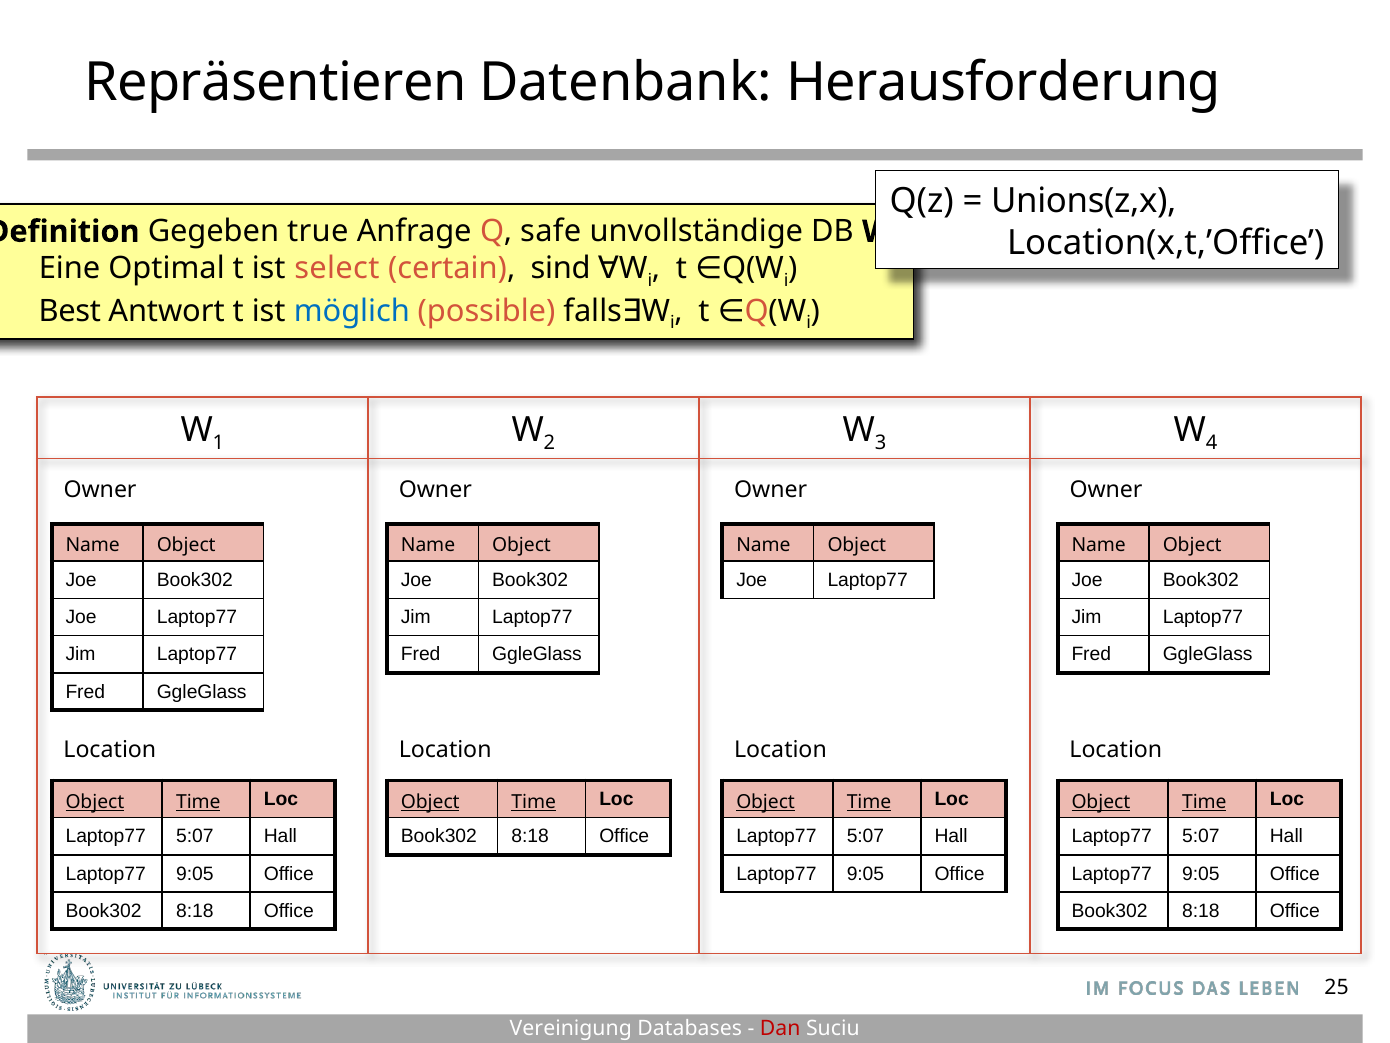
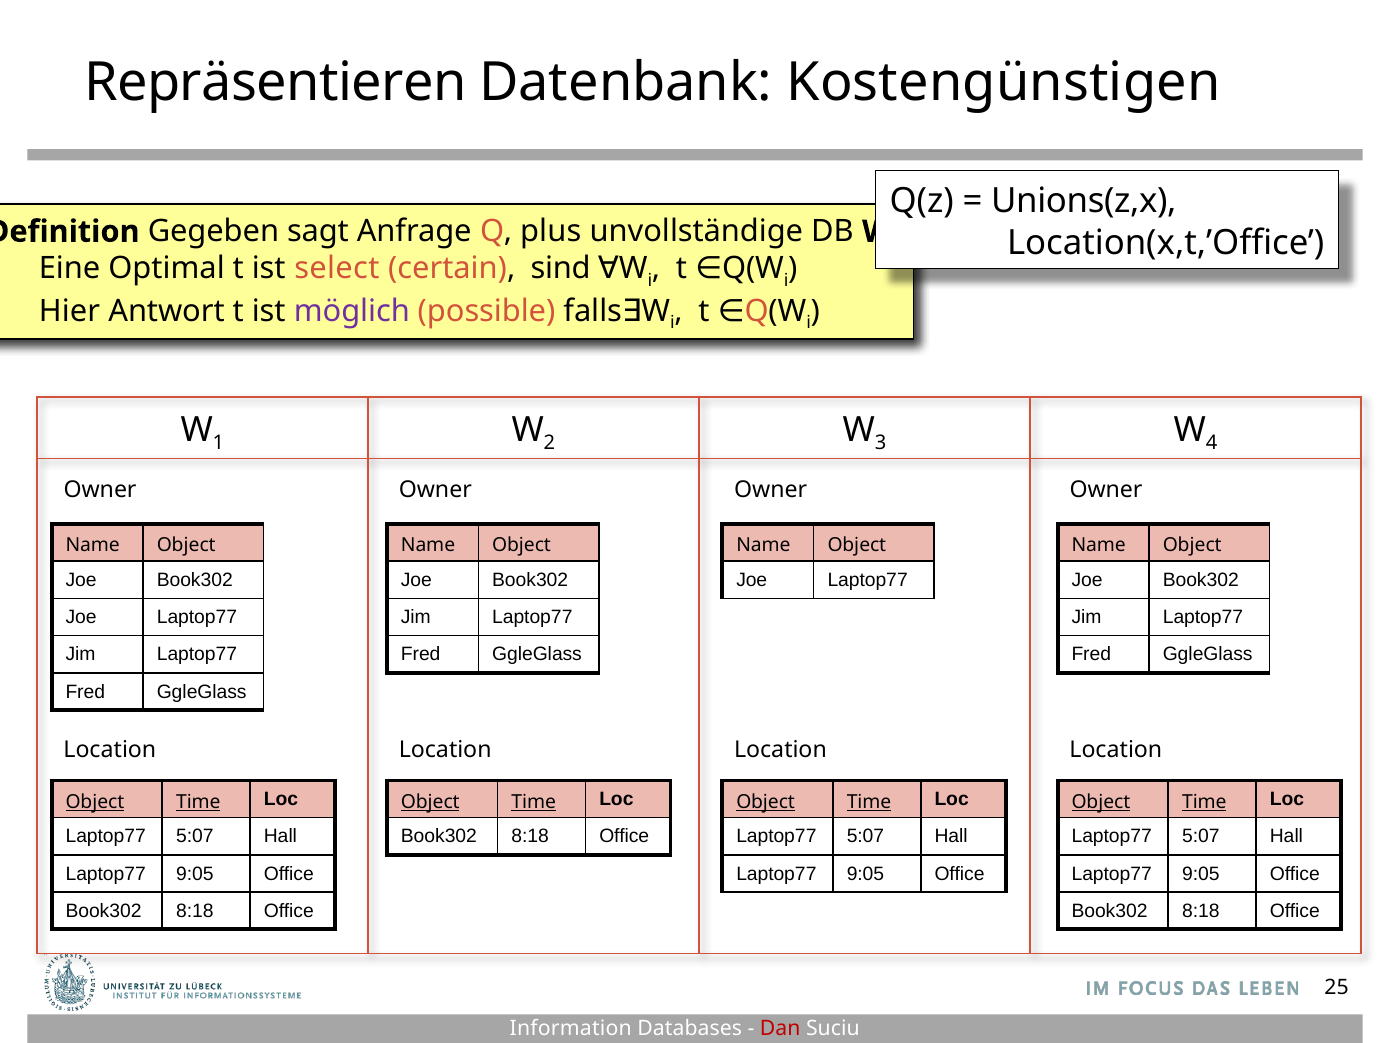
Herausforderung: Herausforderung -> Kostengünstigen (1003, 83)
true: true -> sagt (318, 231)
safe: safe -> plus (551, 231)
Best: Best -> Hier (70, 311)
möglich colour: blue -> purple (352, 311)
Vereinigung: Vereinigung -> Information (571, 1028)
